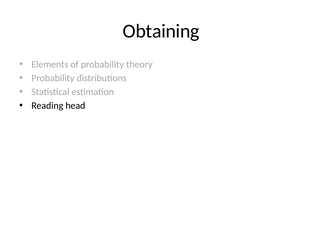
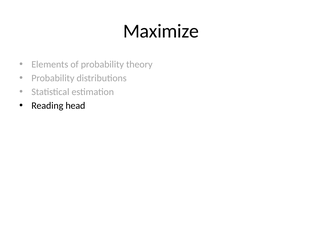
Obtaining: Obtaining -> Maximize (161, 31)
